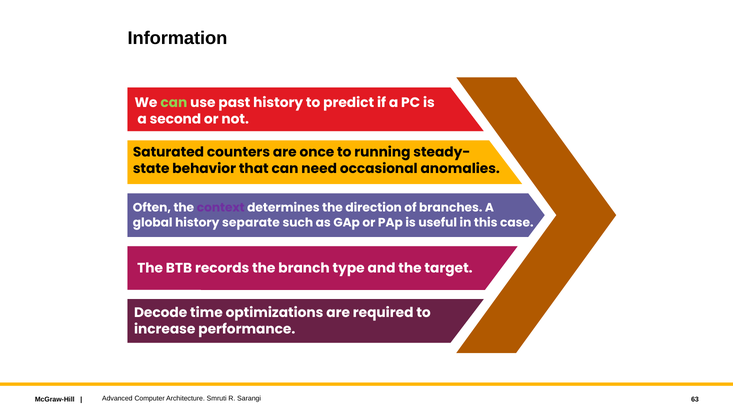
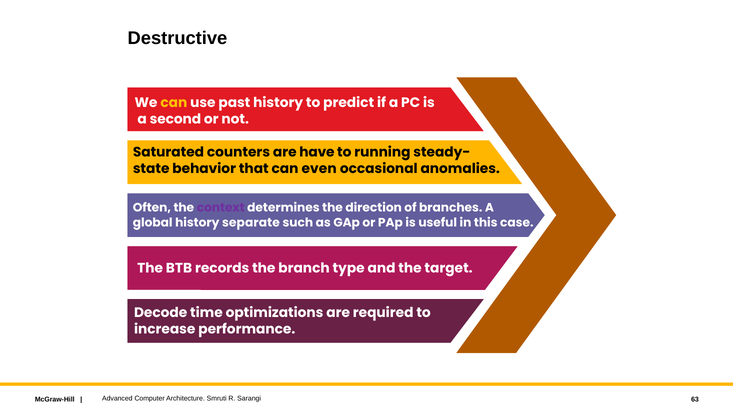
Information: Information -> Destructive (177, 38)
can colour: light green -> yellow (174, 103)
once: once -> have (317, 152)
need: need -> even (319, 169)
